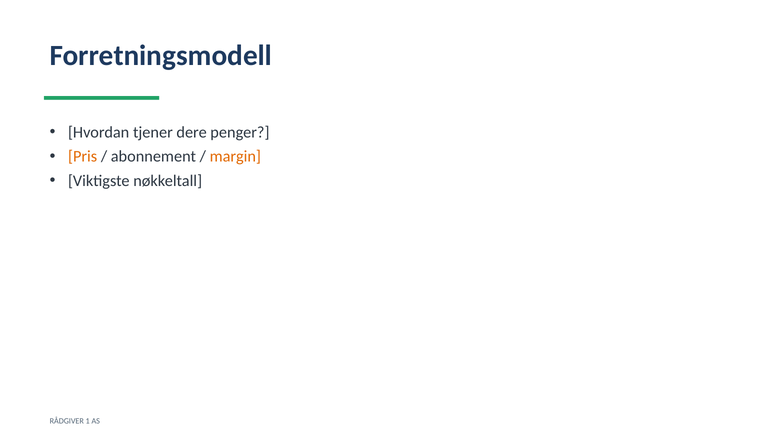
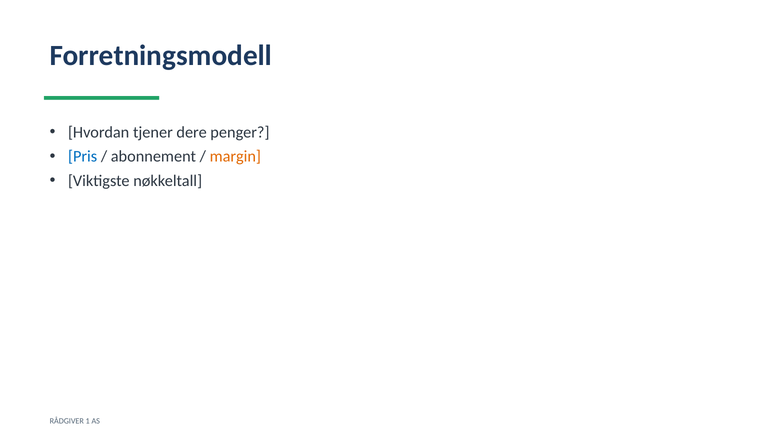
Pris colour: orange -> blue (83, 157)
